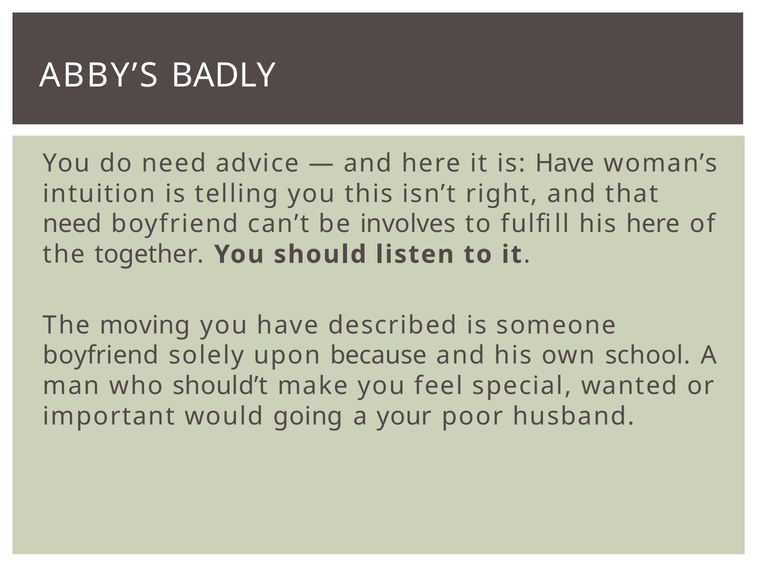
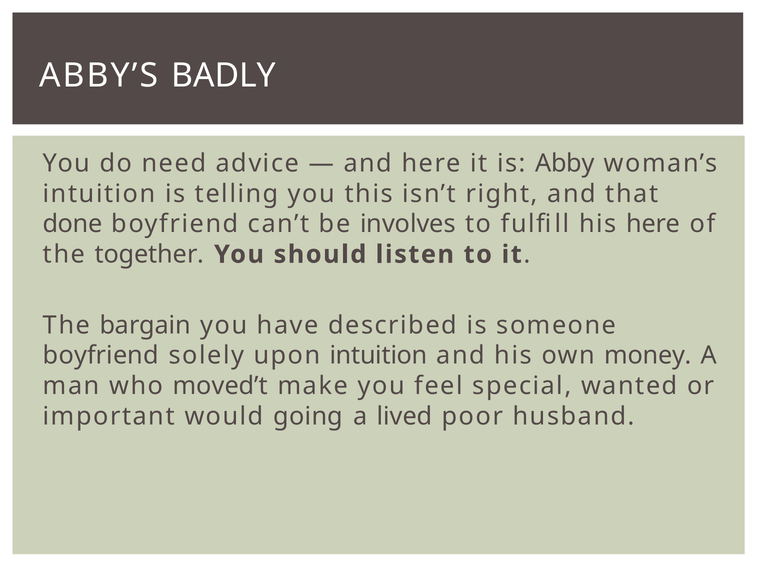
is Have: Have -> Abby (565, 163)
need: need -> done (72, 224)
moving: moving -> bargain (145, 325)
upon because: because -> intuition (379, 355)
school: school -> money (648, 355)
should’t: should’t -> moved’t (220, 386)
your: your -> lived (405, 416)
